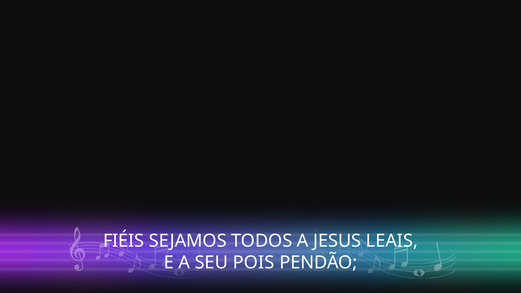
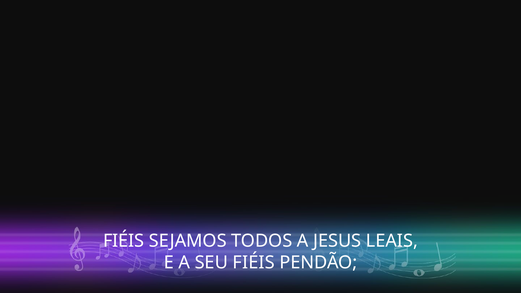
SEU POIS: POIS -> FIÉIS (254, 262)
